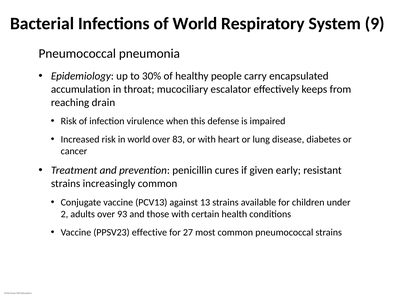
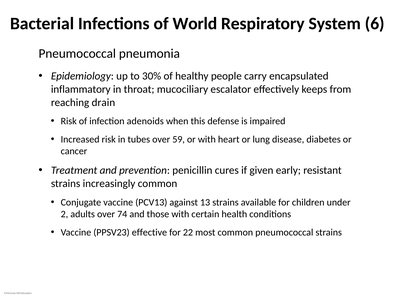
9: 9 -> 6 (375, 24)
accumulation: accumulation -> inflammatory (81, 89)
virulence: virulence -> adenoids (145, 121)
in world: world -> tubes (139, 139)
83: 83 -> 59 (179, 139)
93: 93 -> 74 (122, 214)
27: 27 -> 22 (188, 233)
